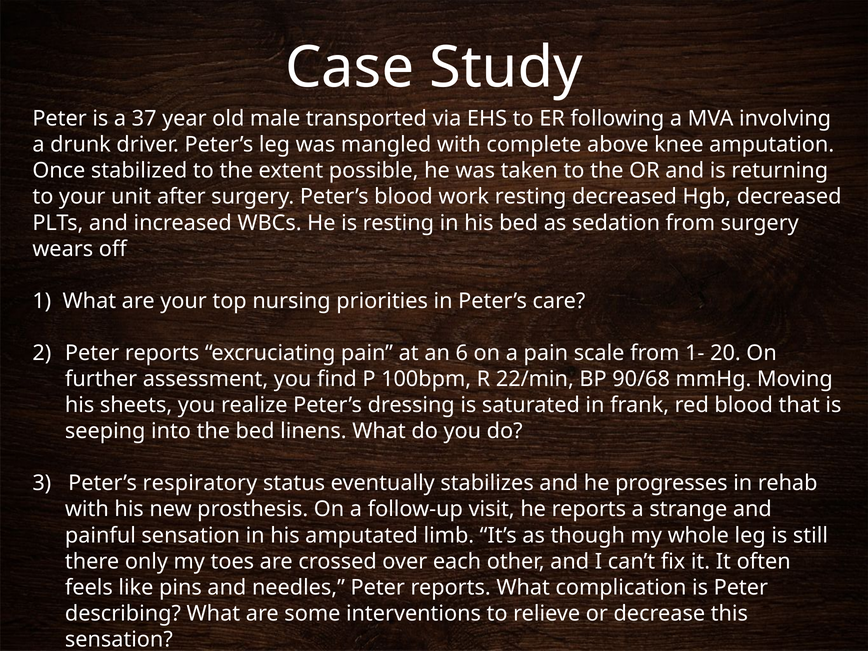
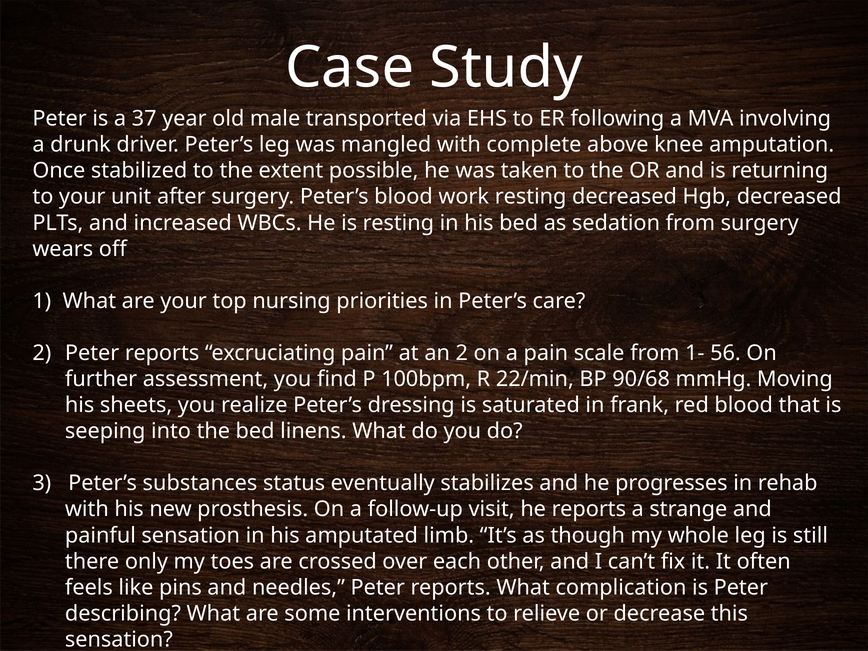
an 6: 6 -> 2 (462, 353)
20: 20 -> 56 (725, 353)
respiratory: respiratory -> substances (200, 483)
